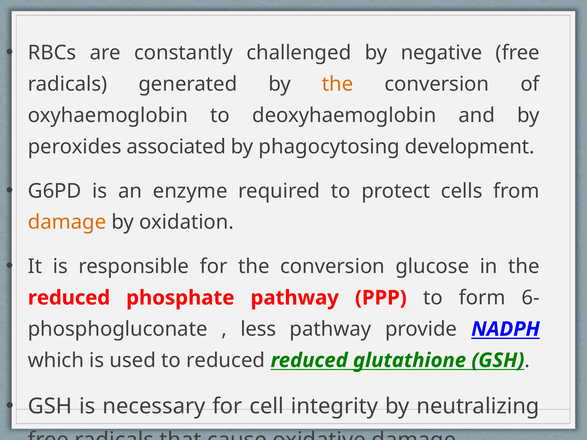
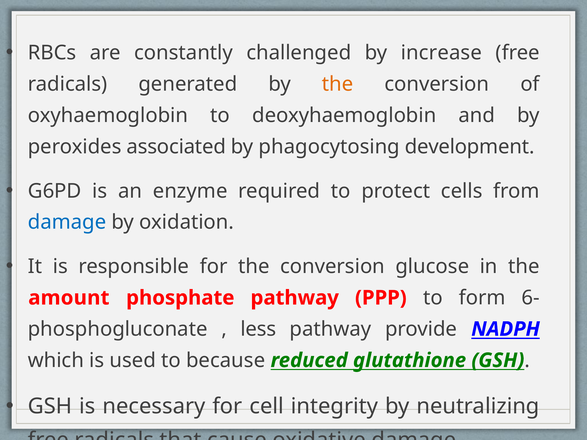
negative: negative -> increase (441, 53)
damage colour: orange -> blue (67, 222)
reduced: reduced -> amount (69, 298)
to reduced: reduced -> because (226, 361)
